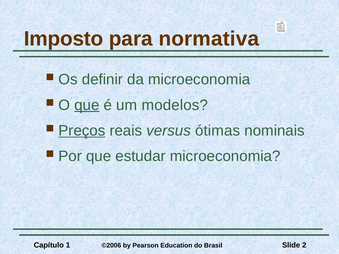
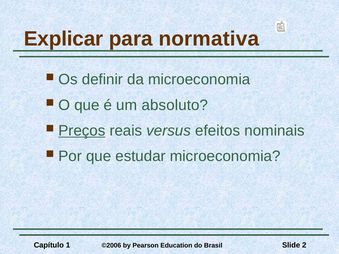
Imposto: Imposto -> Explicar (64, 39)
que underline: present -> none (87, 105)
modelos: modelos -> absoluto (175, 105)
ótimas: ótimas -> efeitos (218, 131)
